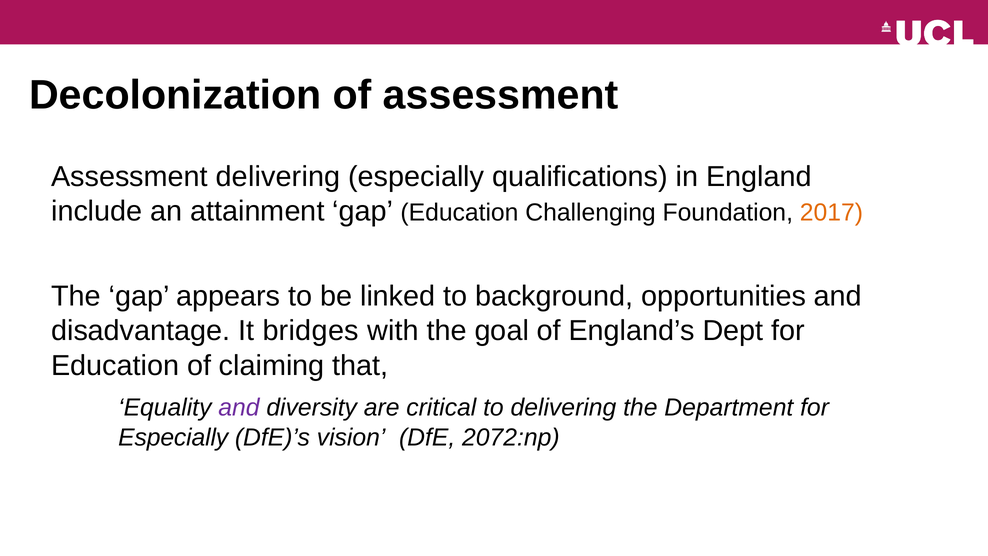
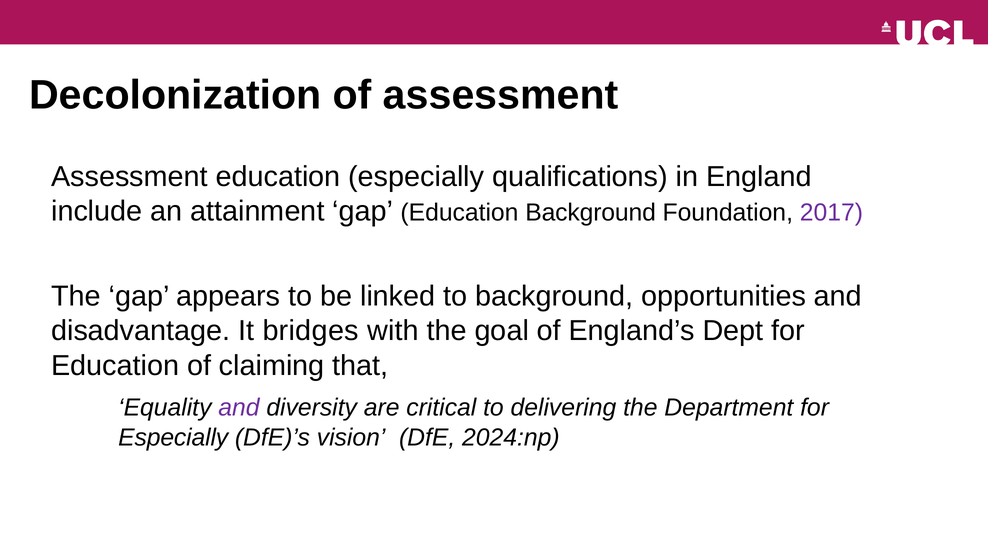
Assessment delivering: delivering -> education (278, 177)
Education Challenging: Challenging -> Background (591, 213)
2017 colour: orange -> purple (831, 213)
2072:np: 2072:np -> 2024:np (511, 437)
